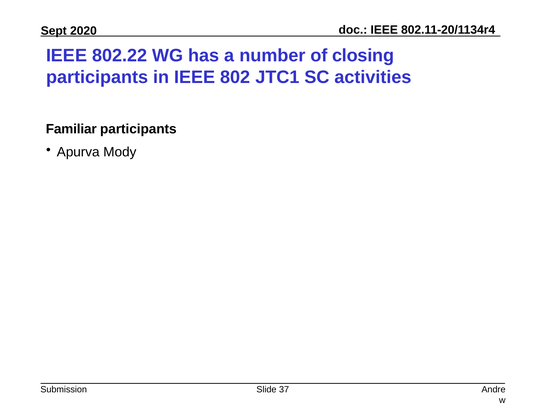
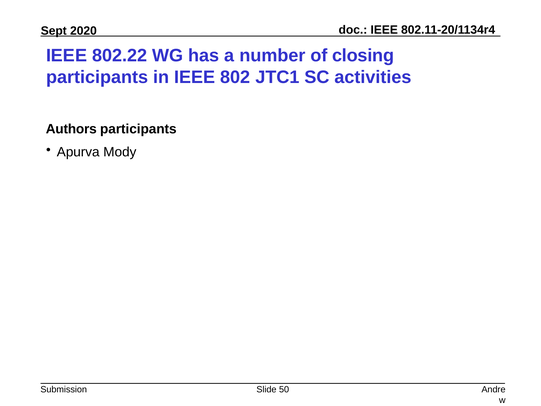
Familiar: Familiar -> Authors (71, 129)
37: 37 -> 50 (284, 389)
